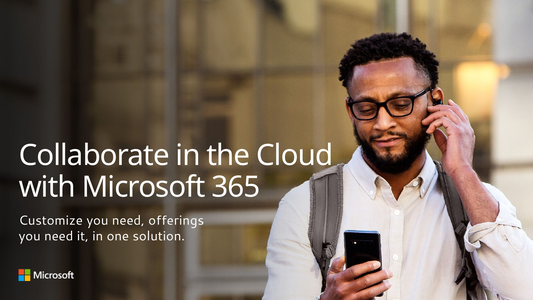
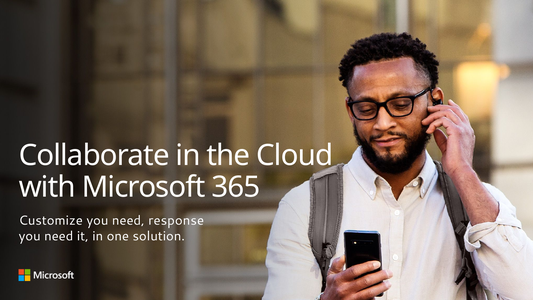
offerings: offerings -> response (176, 220)
